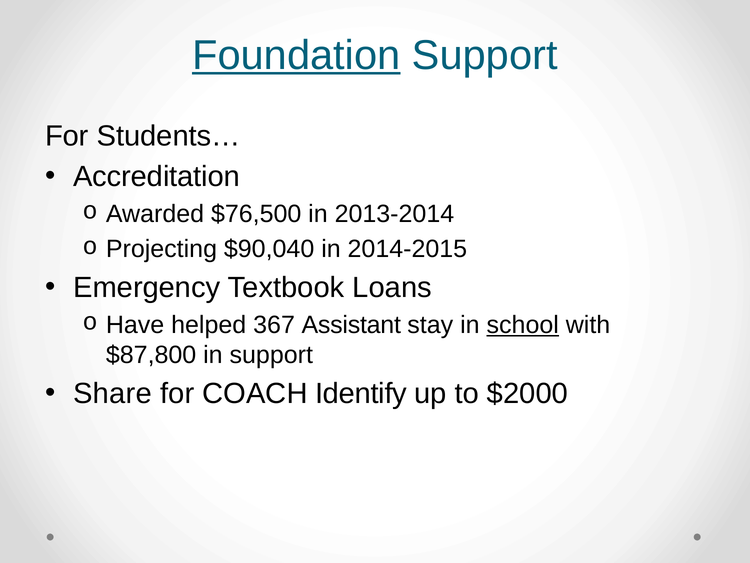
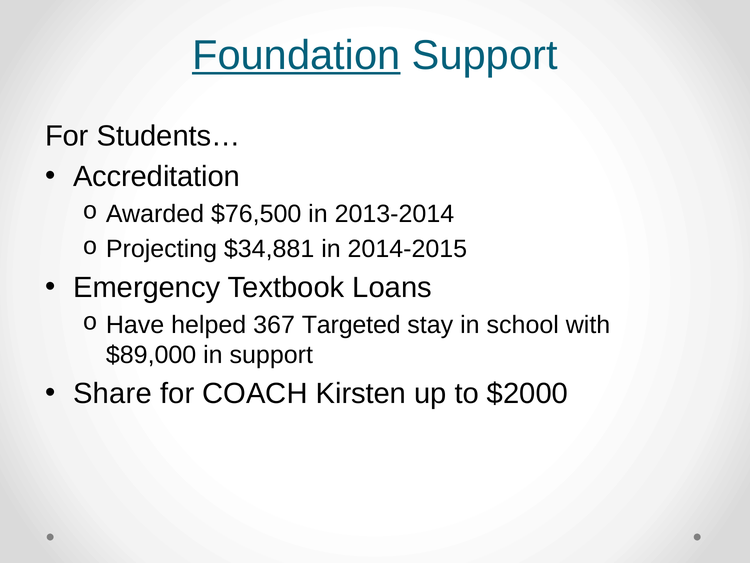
$90,040: $90,040 -> $34,881 (269, 249)
Assistant: Assistant -> Targeted (351, 325)
school underline: present -> none (523, 325)
$87,800: $87,800 -> $89,000 (151, 355)
Identify: Identify -> Kirsten (361, 393)
